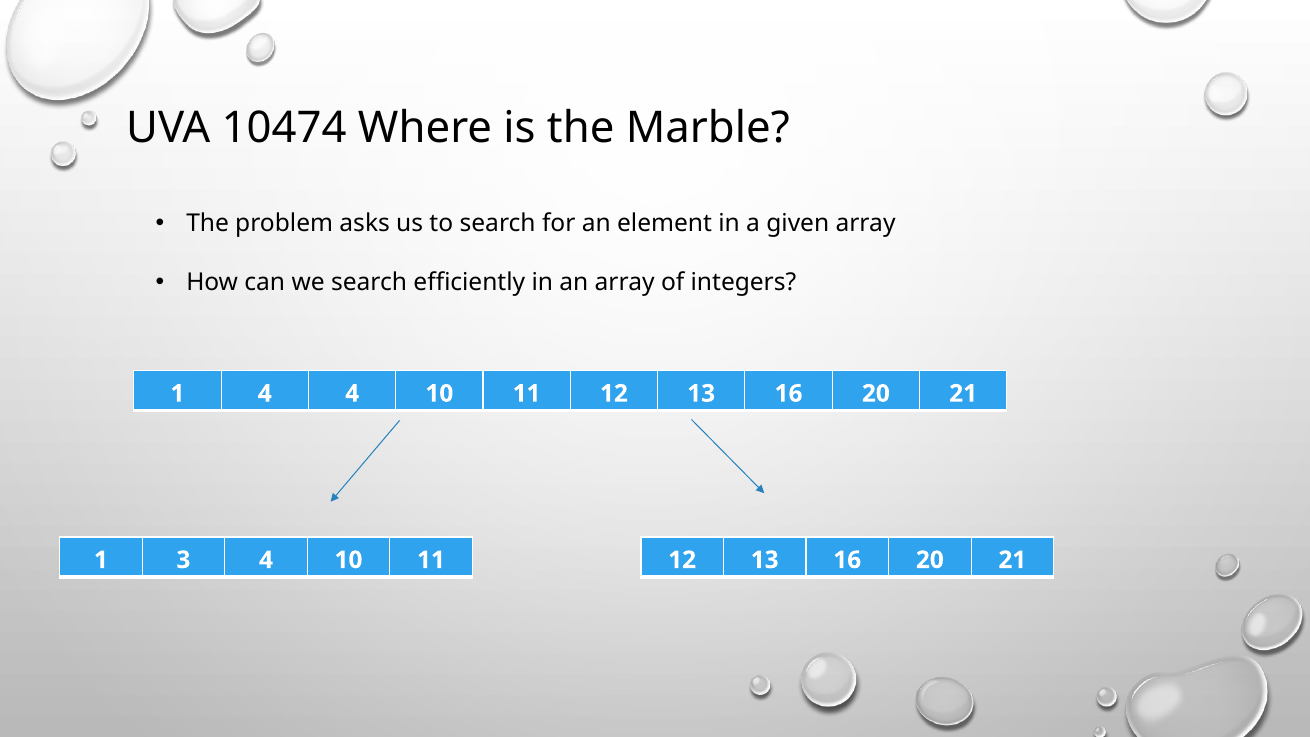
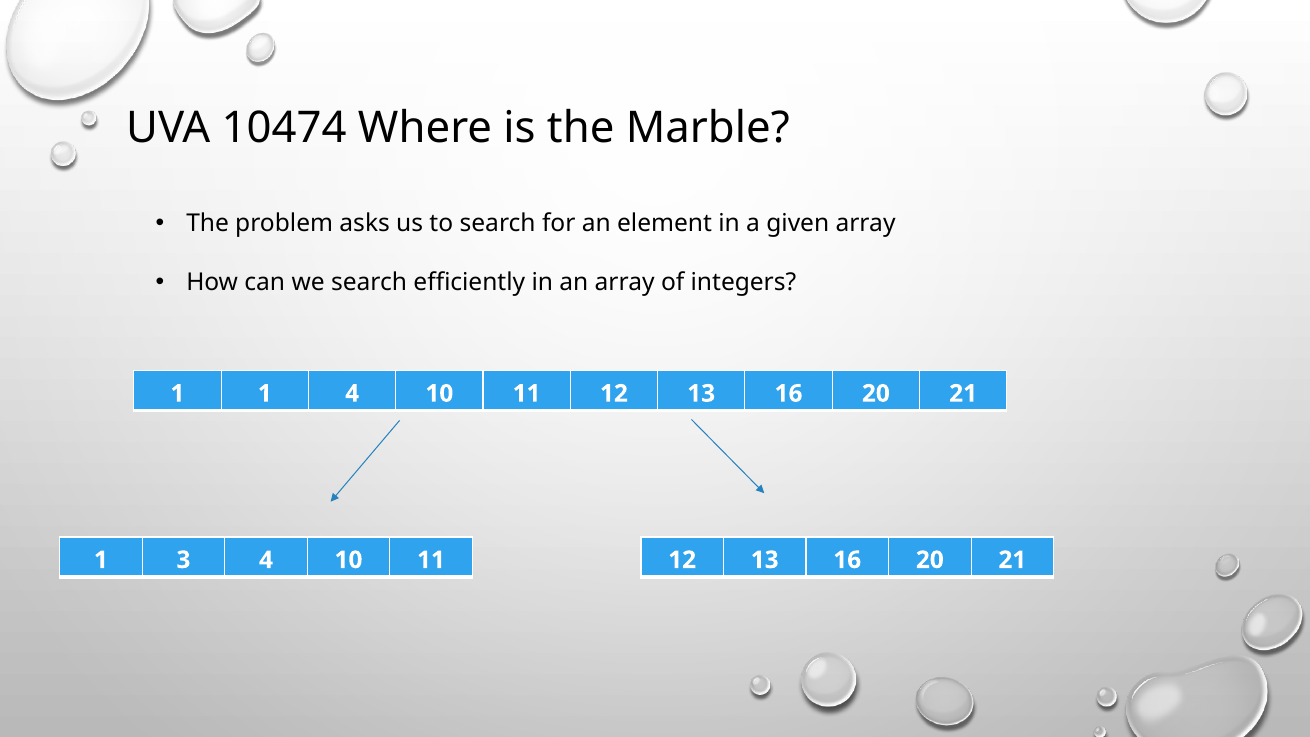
1 4: 4 -> 1 (265, 394)
